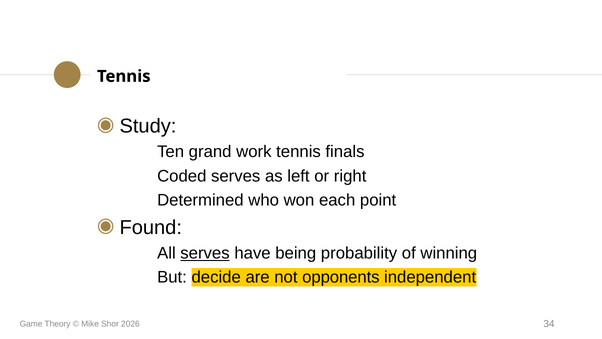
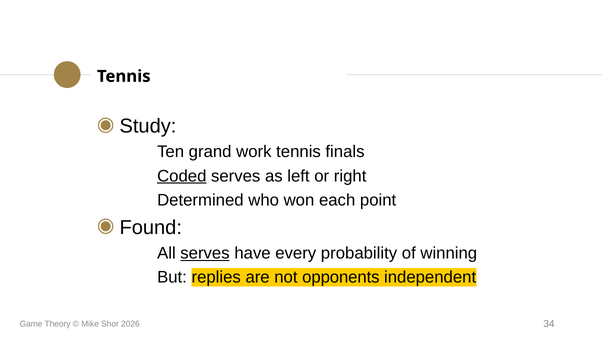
Coded underline: none -> present (182, 176)
being: being -> every (296, 253)
decide: decide -> replies (216, 277)
